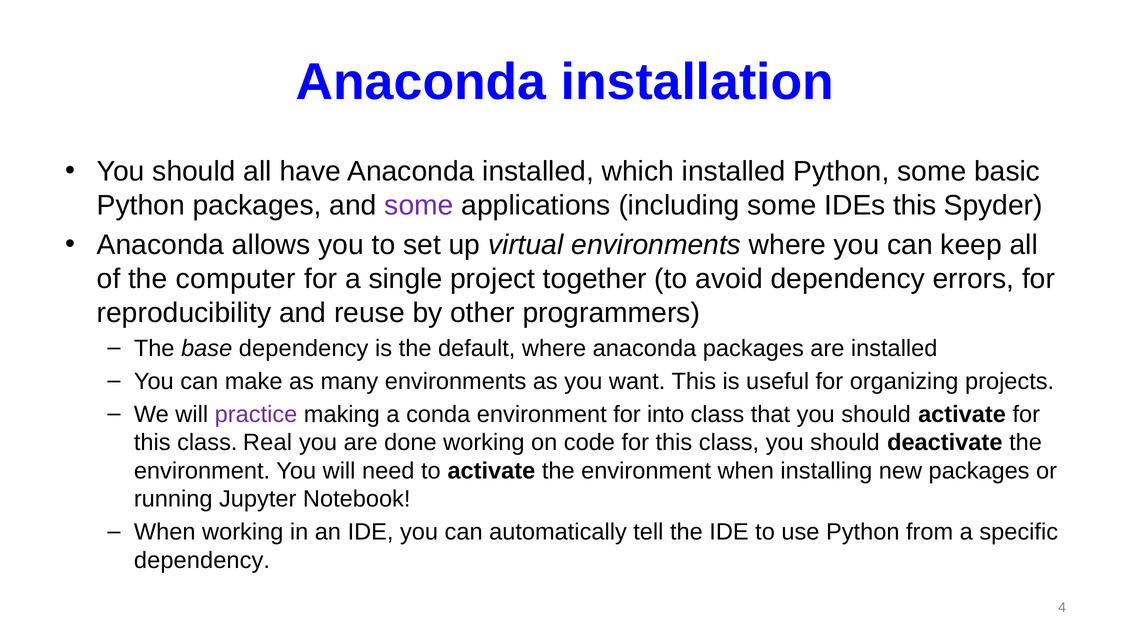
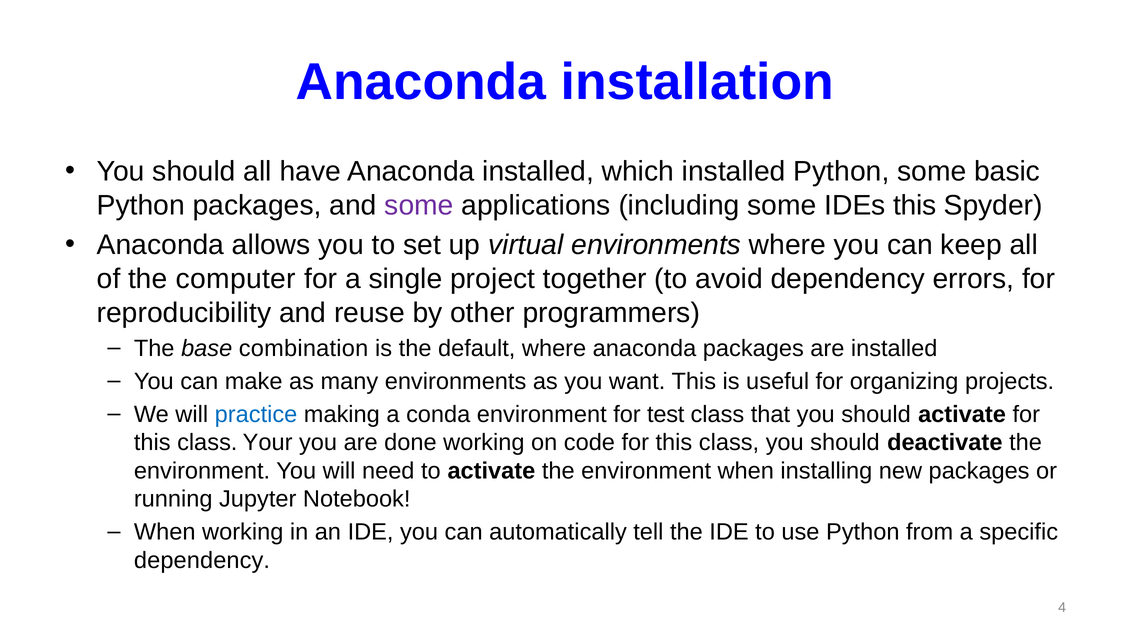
base dependency: dependency -> combination (304, 348)
practice colour: purple -> blue (256, 414)
into: into -> test (666, 414)
Real: Real -> Your (268, 443)
